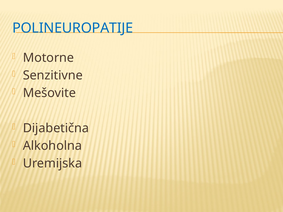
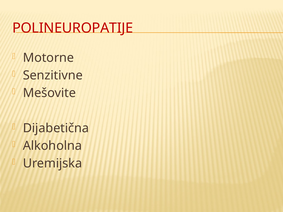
POLINEUROPATIJE colour: blue -> red (73, 28)
